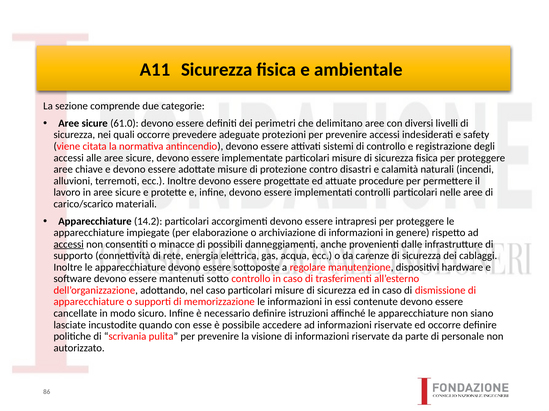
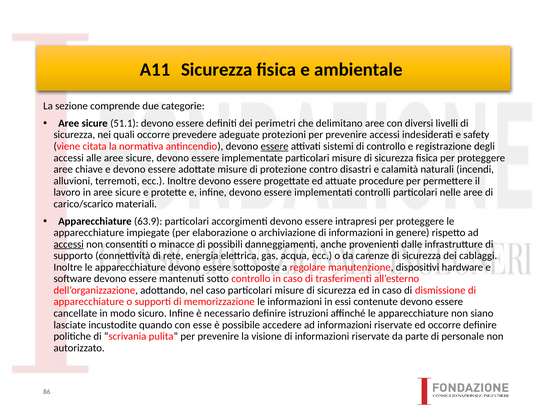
61.0: 61.0 -> 51.1 (124, 124)
essere underline: none -> present (275, 147)
14.2: 14.2 -> 63.9 (148, 222)
